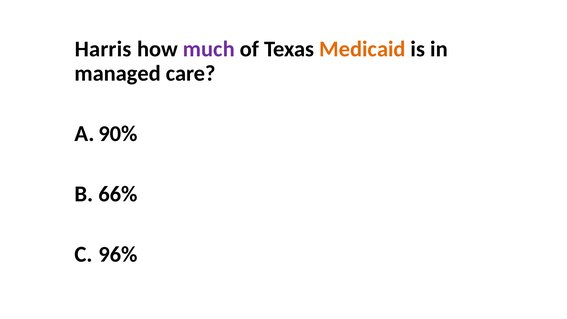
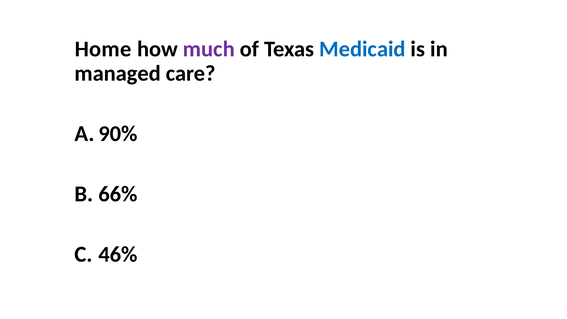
Harris: Harris -> Home (103, 49)
Medicaid colour: orange -> blue (362, 49)
96%: 96% -> 46% (118, 254)
